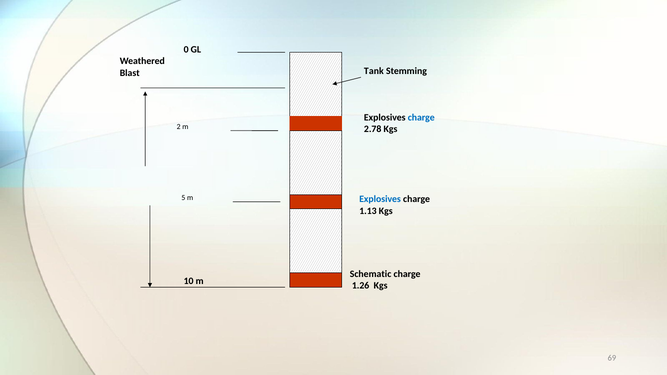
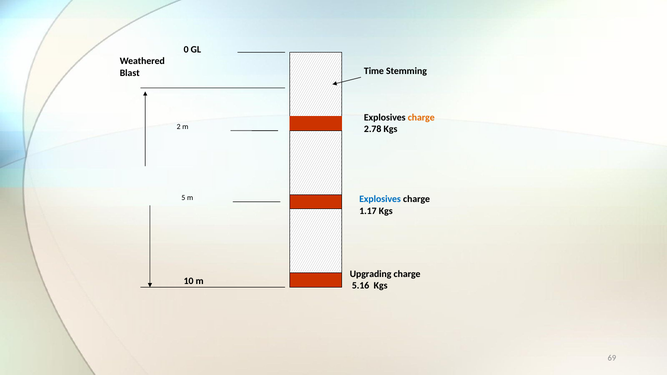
Tank: Tank -> Time (374, 71)
charge colour: blue -> orange (421, 118)
1.13: 1.13 -> 1.17 (368, 211)
Schematic: Schematic -> Upgrading (371, 274)
1.26: 1.26 -> 5.16 (361, 286)
